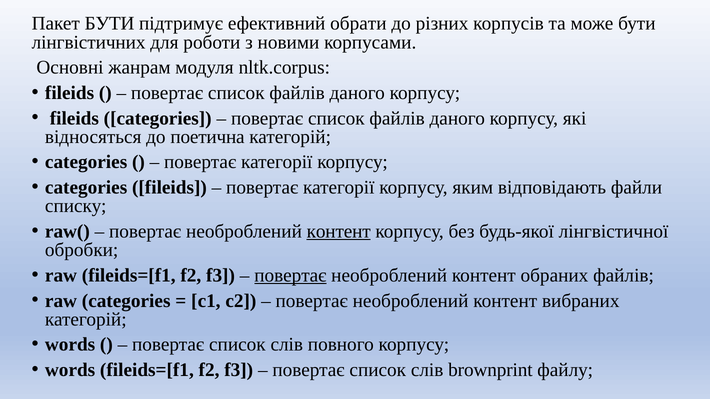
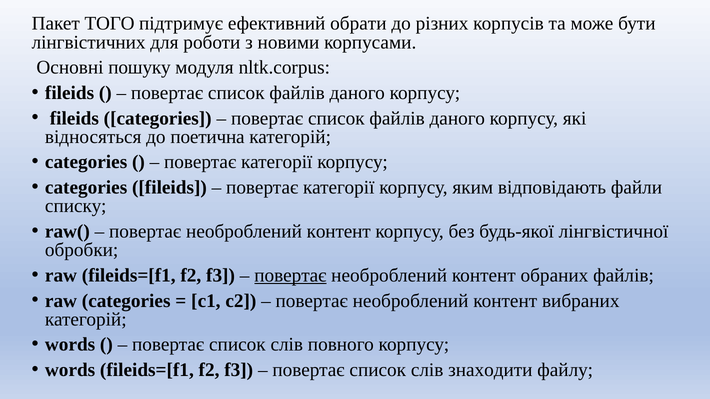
Пакет БУТИ: БУТИ -> ТОГО (110, 24)
жанрам: жанрам -> пошуку (140, 68)
контент underline: present -> none (339, 232)
brownprint: brownprint -> знаходити (490, 370)
